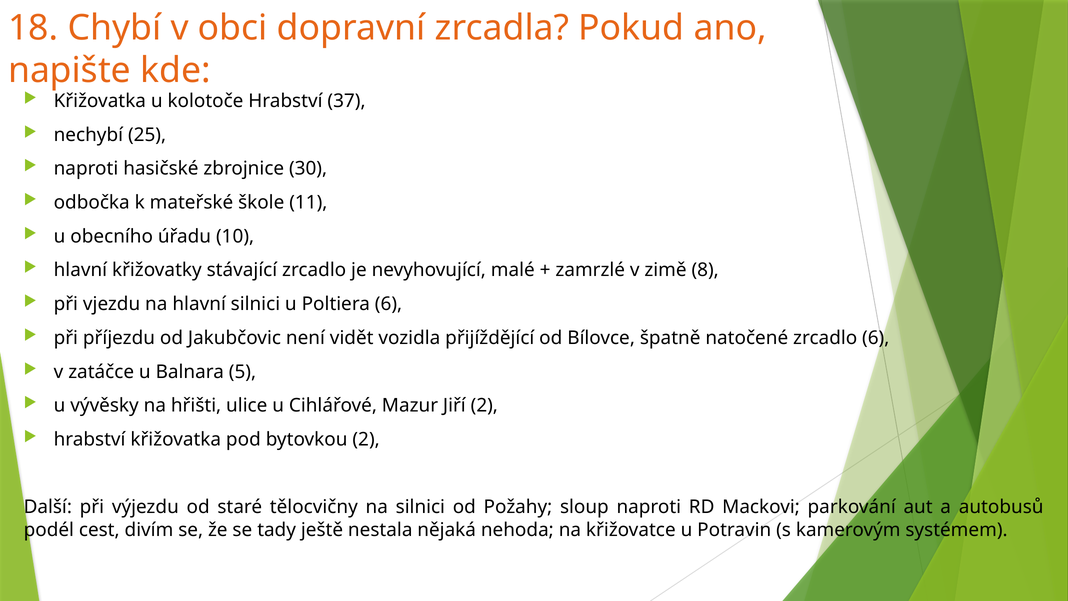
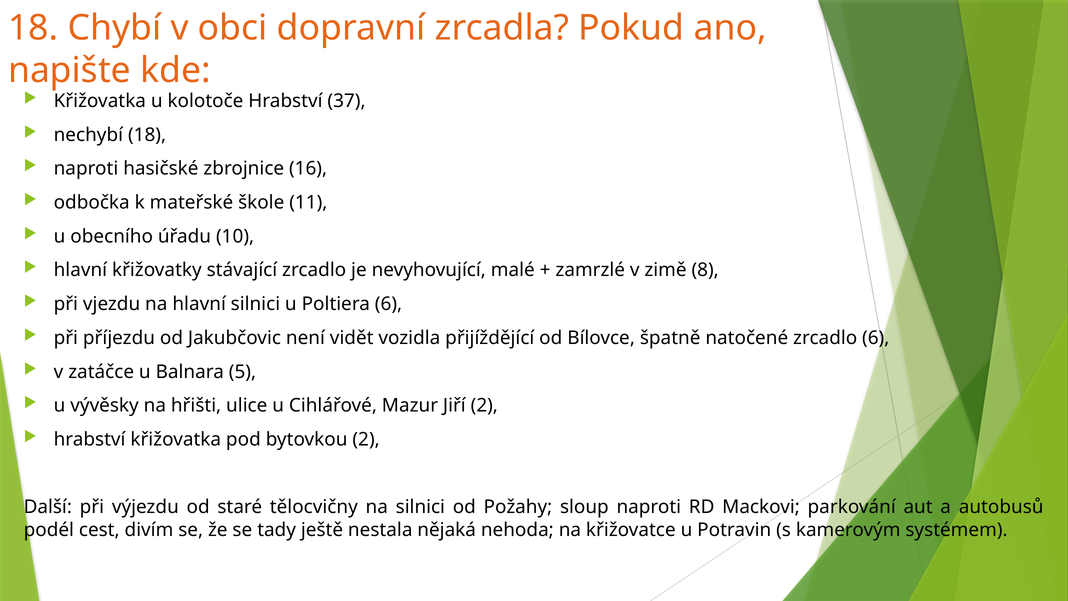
nechybí 25: 25 -> 18 (147, 135)
30: 30 -> 16 (308, 169)
